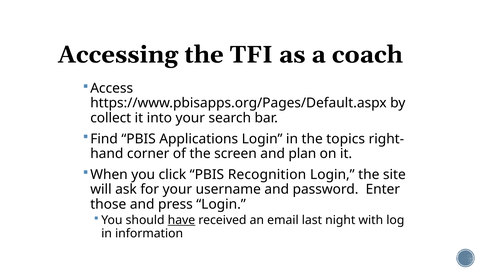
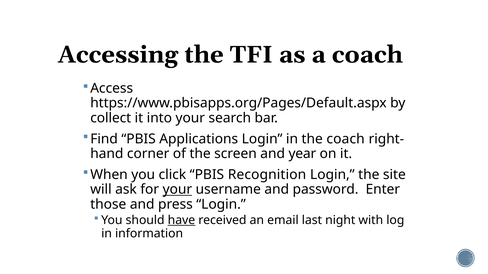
the topics: topics -> coach (346, 139)
plan: plan -> year (302, 154)
your underline: none -> present (177, 190)
